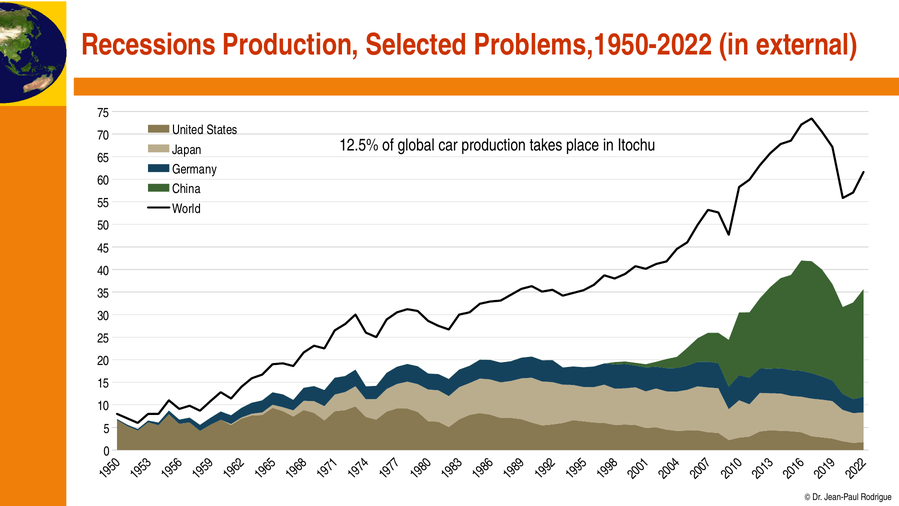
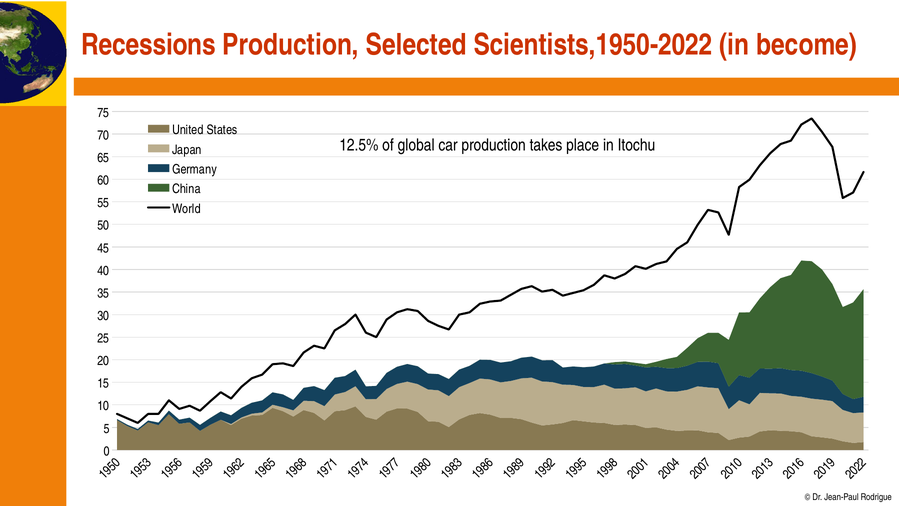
Problems,1950-2022: Problems,1950-2022 -> Scientists,1950-2022 (593, 45)
external: external -> become (807, 45)
